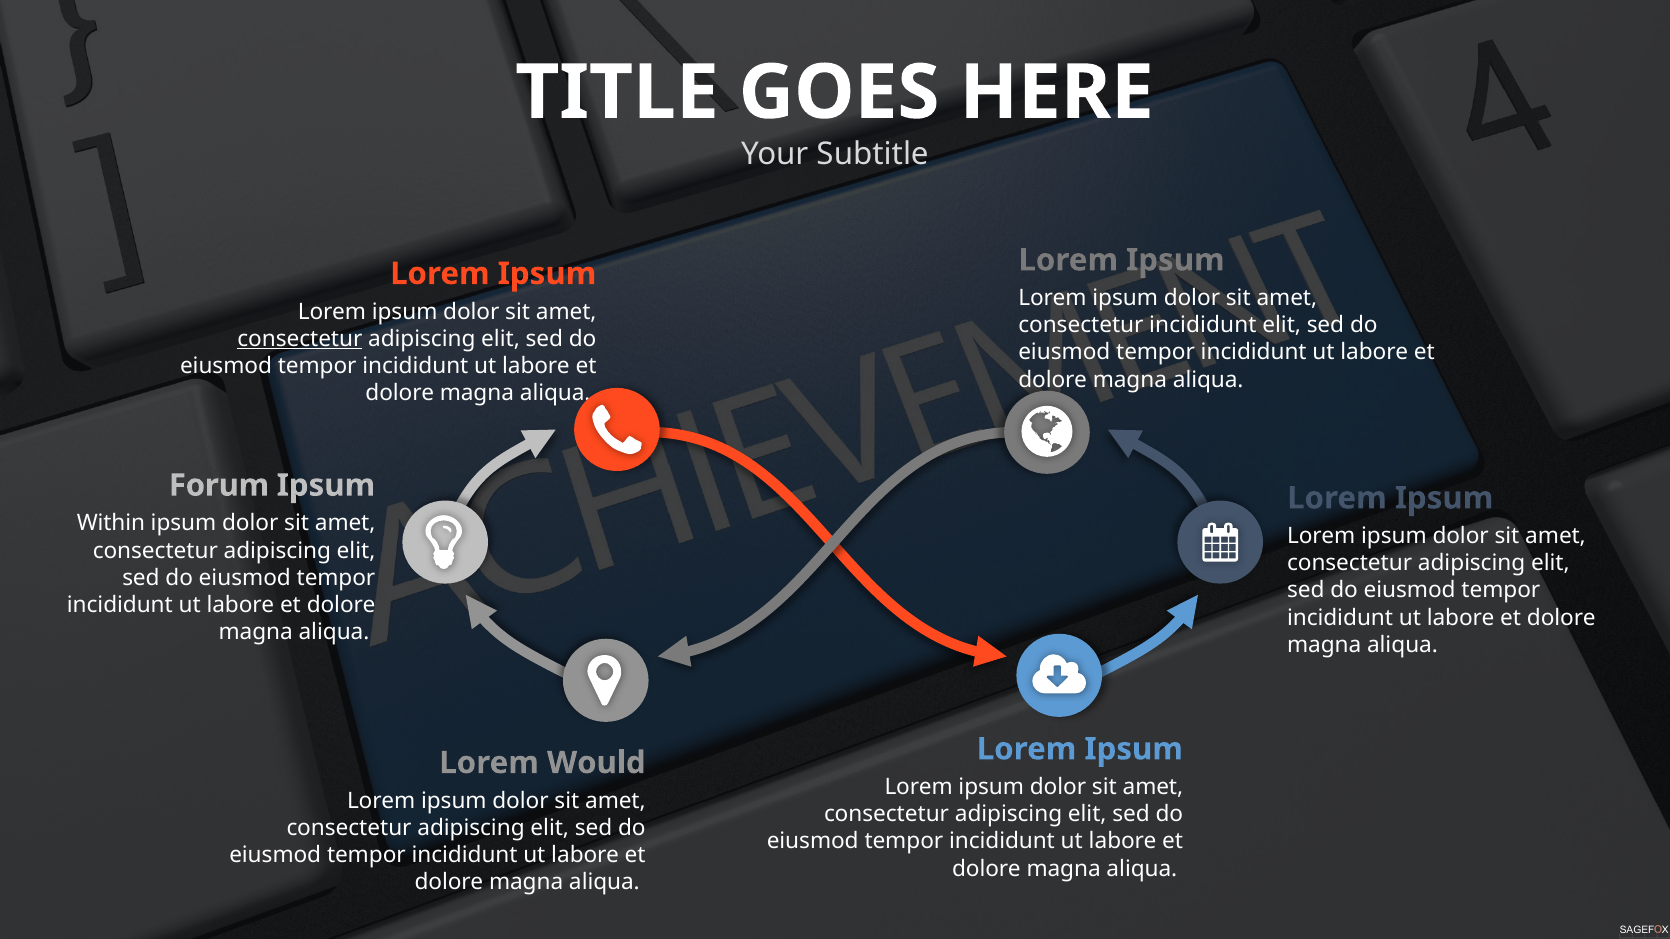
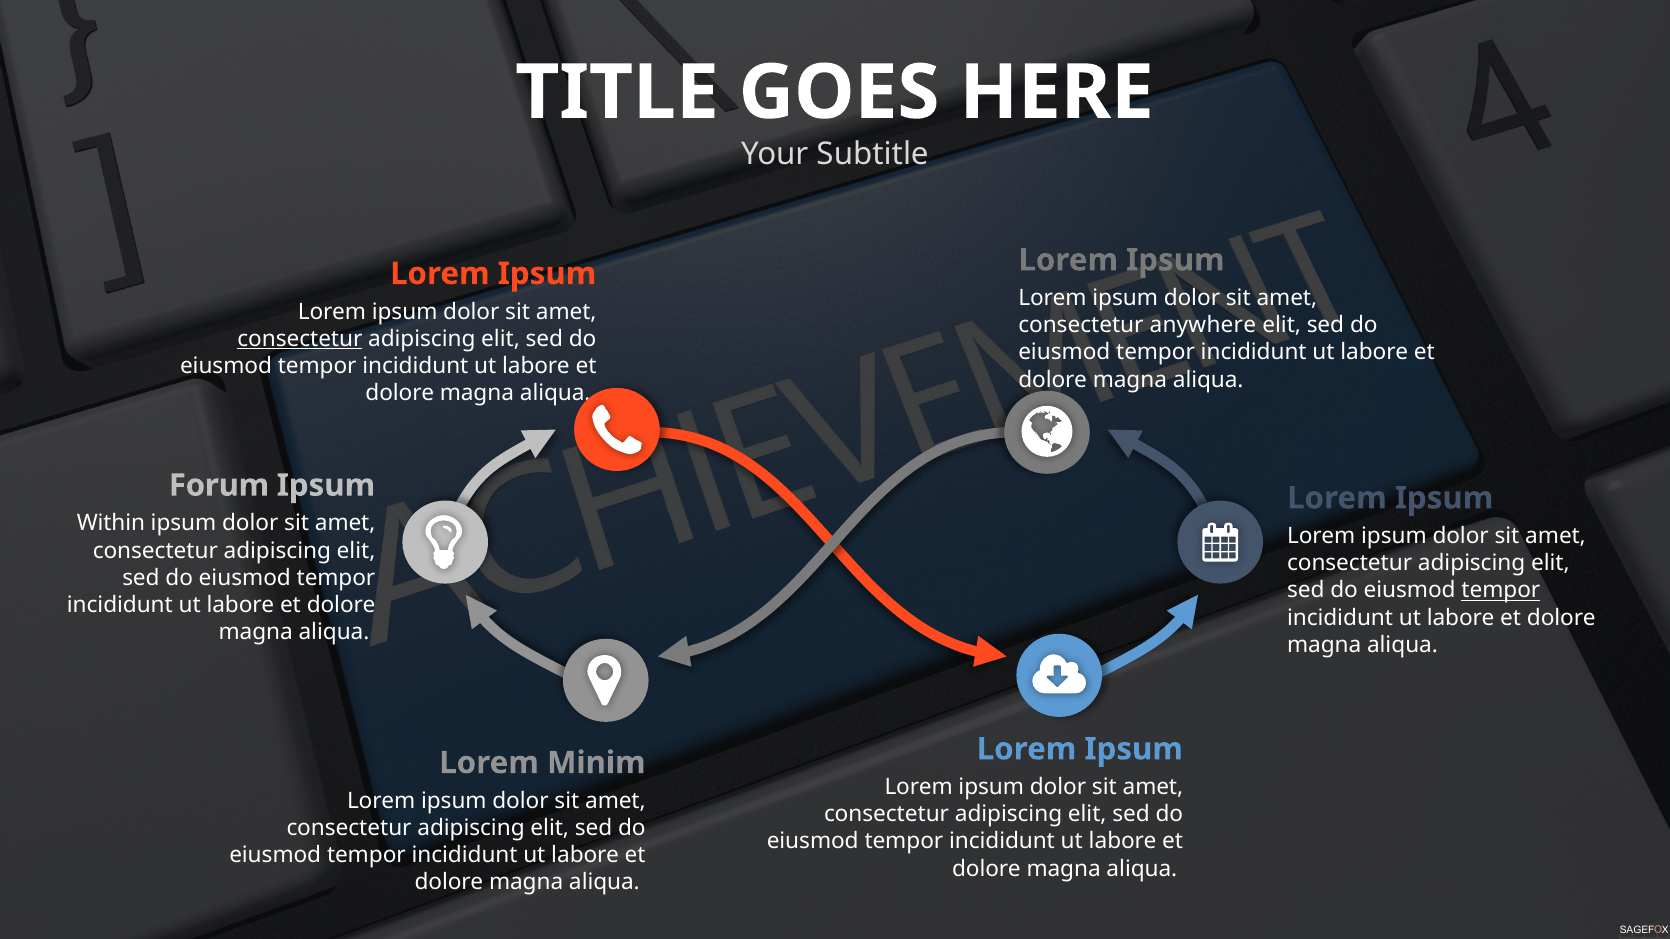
consectetur incididunt: incididunt -> anywhere (1203, 325)
tempor underline: none -> present (1501, 591)
Would: Would -> Minim (596, 763)
